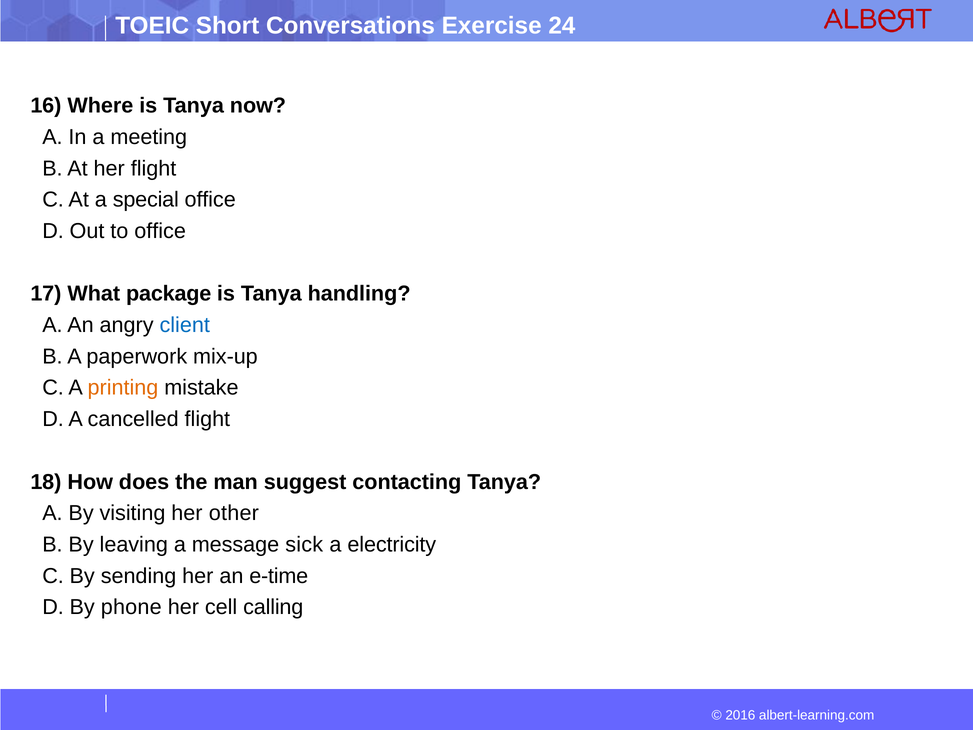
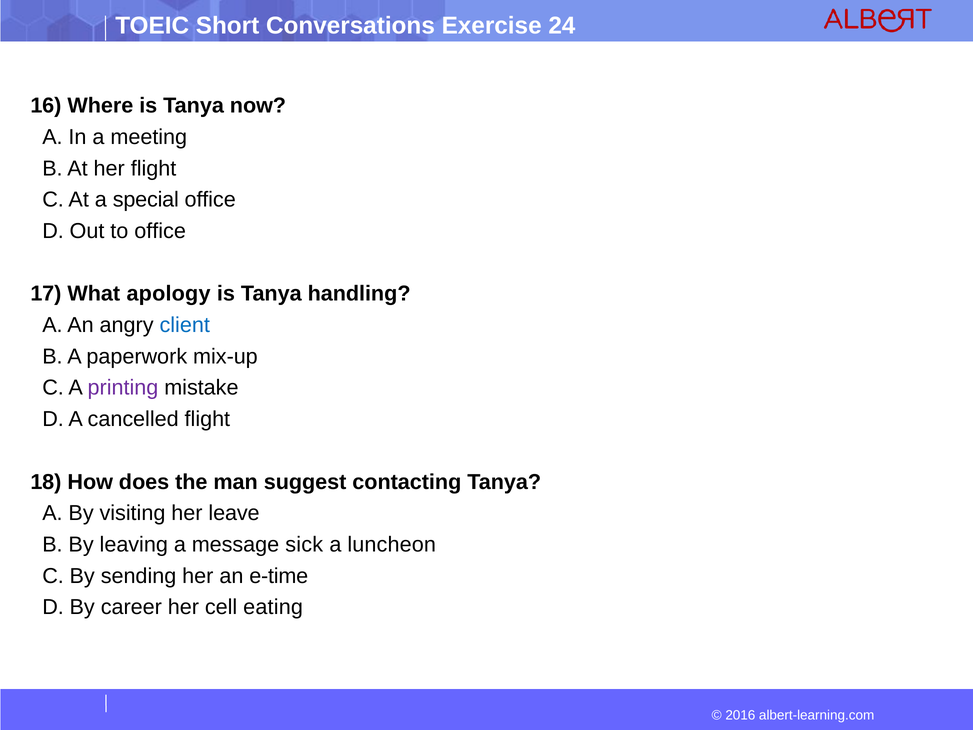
package: package -> apology (169, 294)
printing colour: orange -> purple (123, 388)
other: other -> leave (234, 513)
electricity: electricity -> luncheon (392, 544)
phone: phone -> career (131, 607)
calling: calling -> eating (273, 607)
